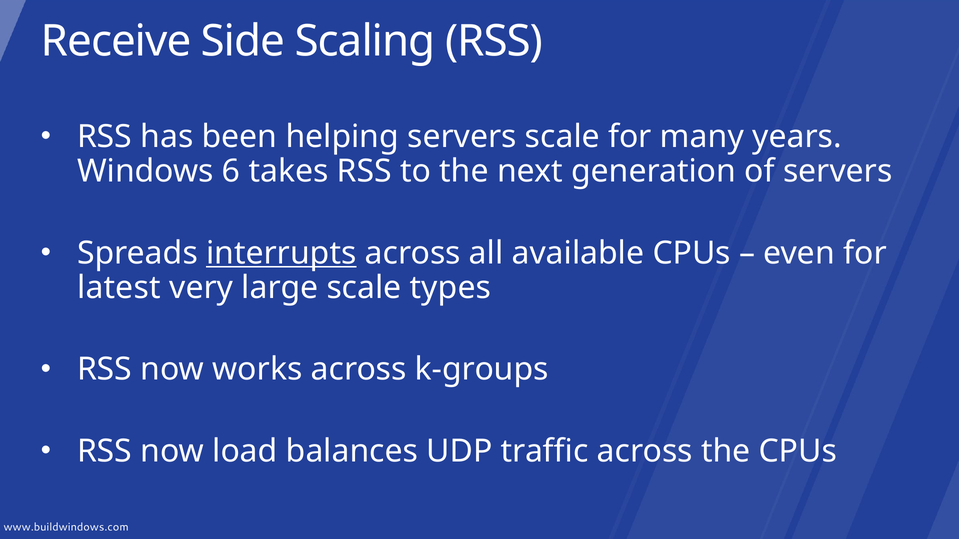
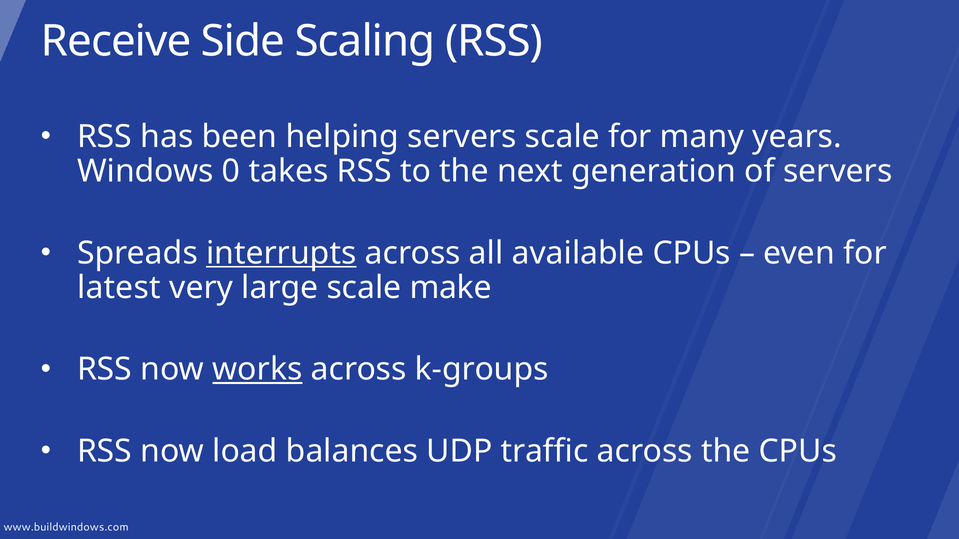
6: 6 -> 0 (231, 171)
types: types -> make (451, 288)
works underline: none -> present (257, 370)
